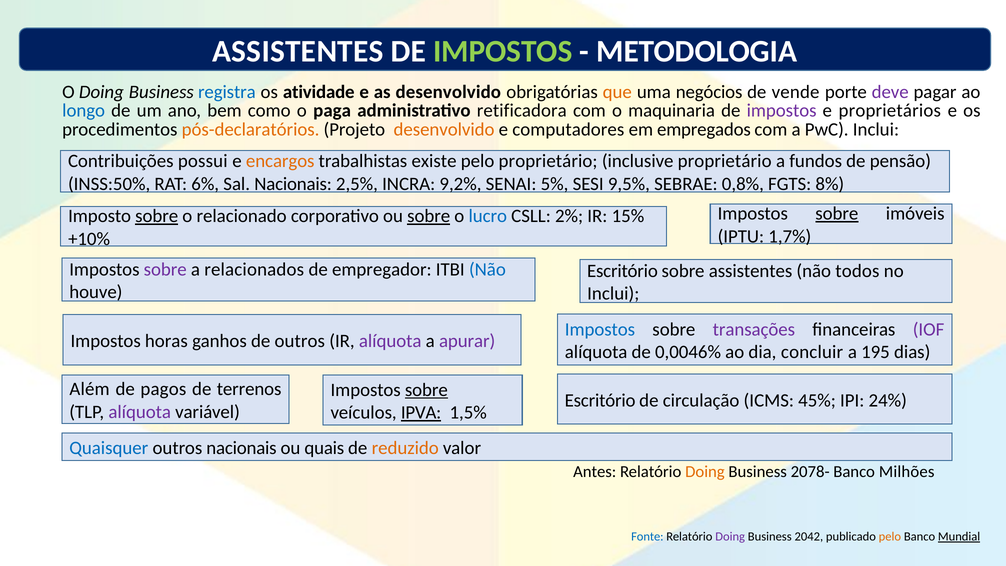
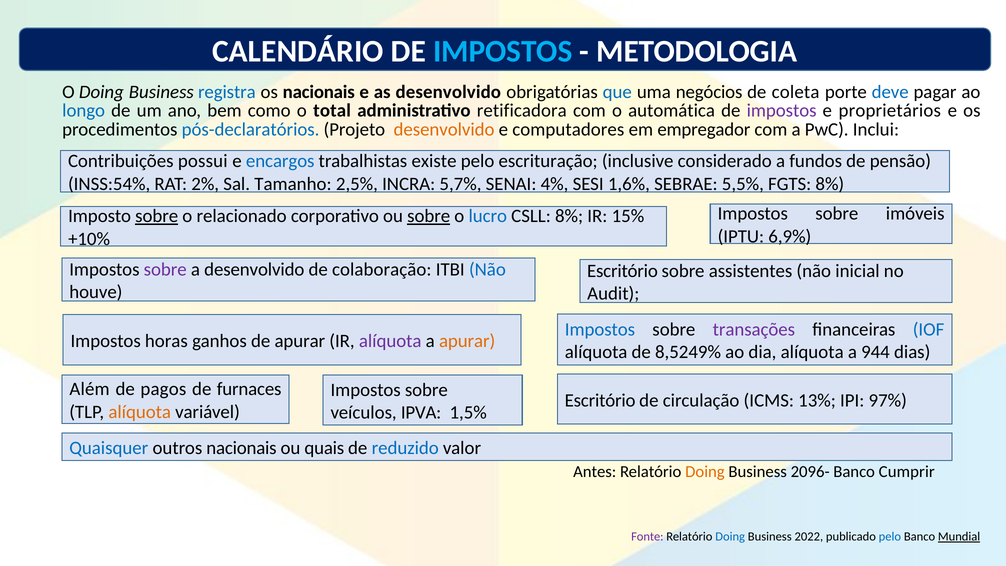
ASSISTENTES: ASSISTENTES -> CALENDÁRIO (298, 51)
IMPOSTOS colour: light green -> light blue (503, 51)
os atividade: atividade -> nacionais (319, 92)
que colour: orange -> blue (617, 92)
vende: vende -> coleta (796, 92)
deve colour: purple -> blue (890, 92)
paga: paga -> total (332, 111)
maquinaria: maquinaria -> automática (672, 111)
pós-declaratórios colour: orange -> blue (251, 130)
empregados: empregados -> empregador (704, 130)
encargos colour: orange -> blue (280, 161)
pelo proprietário: proprietário -> escrituração (548, 161)
inclusive proprietário: proprietário -> considerado (725, 161)
INSS:50%: INSS:50% -> INSS:54% (109, 184)
6%: 6% -> 2% (205, 184)
Sal Nacionais: Nacionais -> Tamanho (293, 184)
9,2%: 9,2% -> 5,7% (460, 184)
5%: 5% -> 4% (555, 184)
9,5%: 9,5% -> 1,6% (629, 184)
0,8%: 0,8% -> 5,5% (743, 184)
sobre underline: present -> none (837, 214)
CSLL 2%: 2% -> 8% (569, 216)
1,7%: 1,7% -> 6,9% (790, 236)
a relacionados: relacionados -> desenvolvido (254, 269)
empregador: empregador -> colaboração (382, 269)
todos: todos -> inicial (857, 271)
Inclui: Inclui -> Audit (613, 294)
IOF colour: purple -> blue (929, 329)
de outros: outros -> apurar (300, 341)
apurar colour: purple -> orange (467, 341)
0,0046%: 0,0046% -> 8,5249% (688, 352)
dia concluir: concluir -> alíquota (812, 352)
195: 195 -> 944 (875, 352)
terrenos: terrenos -> furnaces (249, 389)
sobre underline: present -> none (426, 390)
45%: 45% -> 13% (817, 400)
24%: 24% -> 97% (888, 400)
alíquota colour: purple -> orange (140, 412)
IPVA underline: present -> none (421, 413)
reduzido colour: orange -> blue (405, 448)
2078-: 2078- -> 2096- (810, 472)
Milhões: Milhões -> Cumprir (907, 472)
Fonte colour: blue -> purple (647, 537)
Doing colour: purple -> blue (730, 537)
2042: 2042 -> 2022 (809, 537)
pelo colour: orange -> blue (890, 537)
